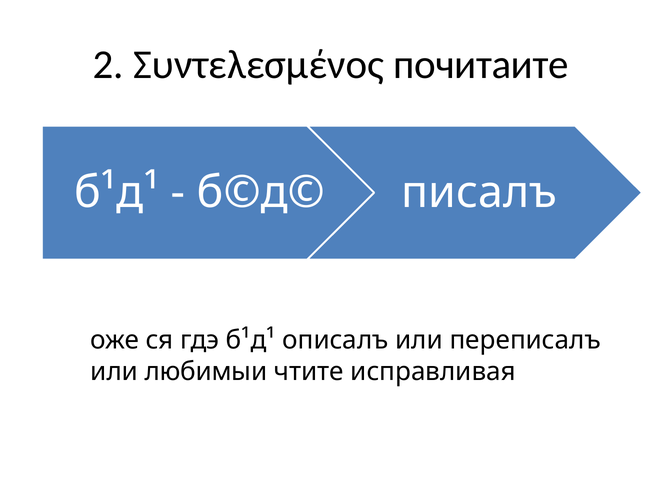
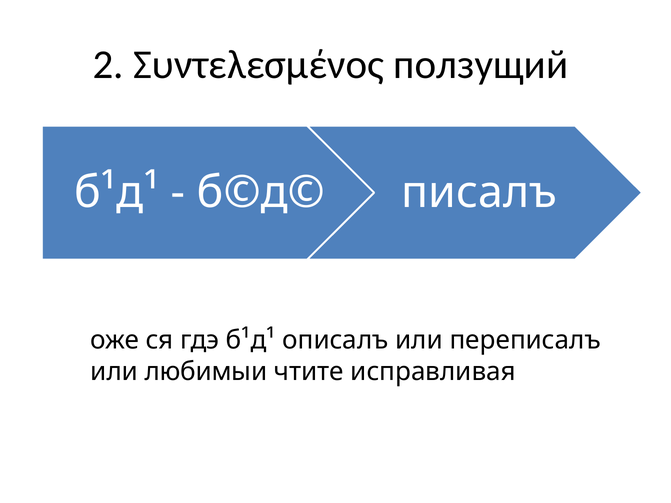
почитаите: почитаите -> ползущий (481, 65)
